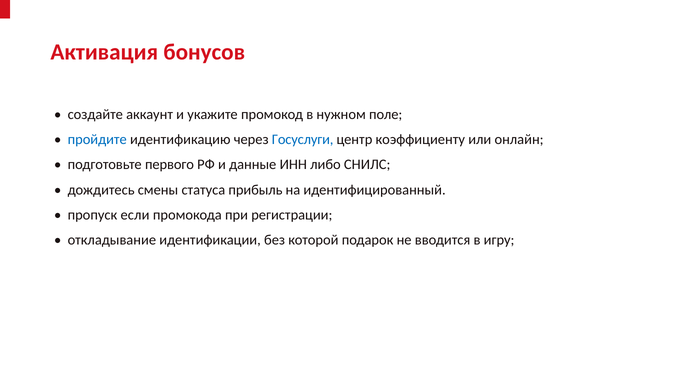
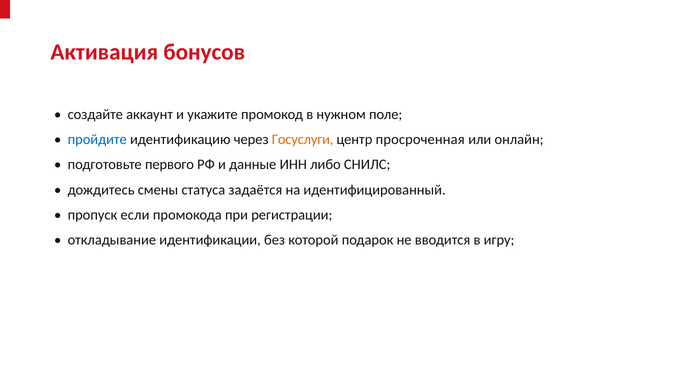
Госуслуги colour: blue -> orange (303, 140)
коэффициенту: коэффициенту -> просроченная (420, 140)
прибыль: прибыль -> задаётся (255, 190)
